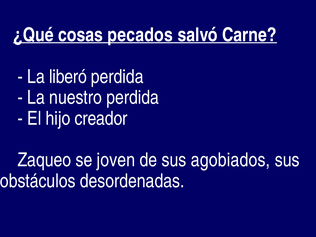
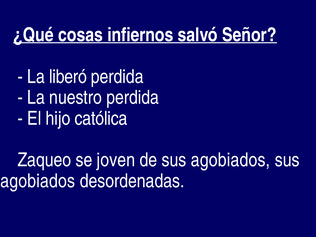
pecados: pecados -> infiernos (140, 35)
Carne: Carne -> Señor (249, 35)
creador: creador -> católica (101, 118)
obstáculos: obstáculos -> agobiados (38, 181)
